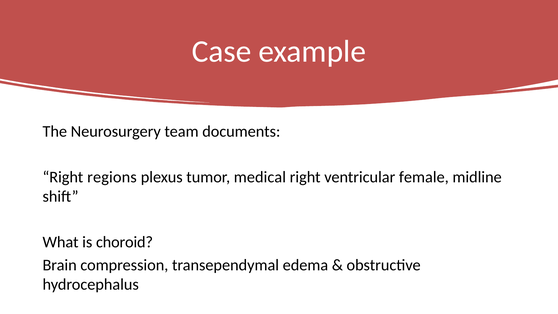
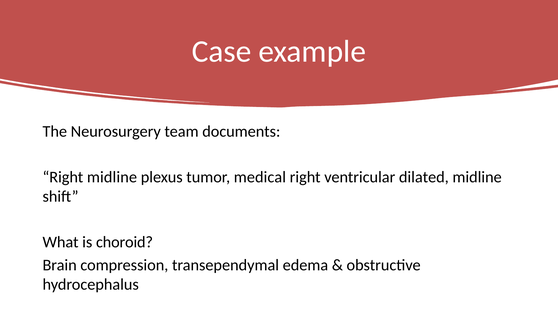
Right regions: regions -> midline (112, 177)
female: female -> dilated (424, 177)
